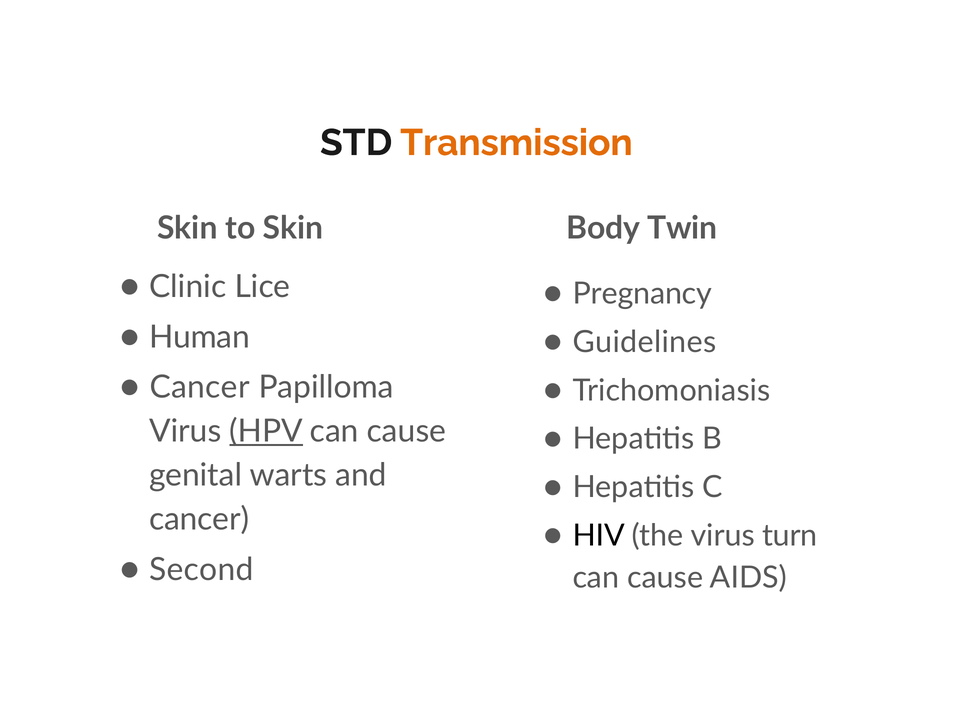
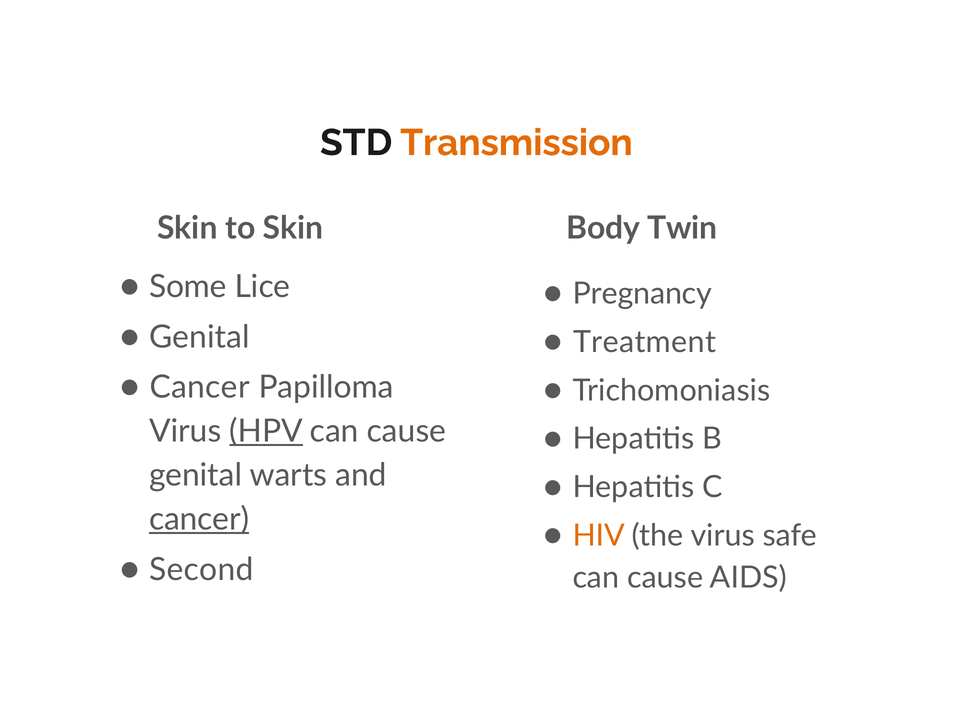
Clinic: Clinic -> Some (188, 287)
Human: Human -> Genital (199, 337)
Guidelines: Guidelines -> Treatment (645, 342)
cancer underline: none -> present (199, 519)
HIV colour: black -> orange (599, 536)
turn: turn -> safe (790, 536)
